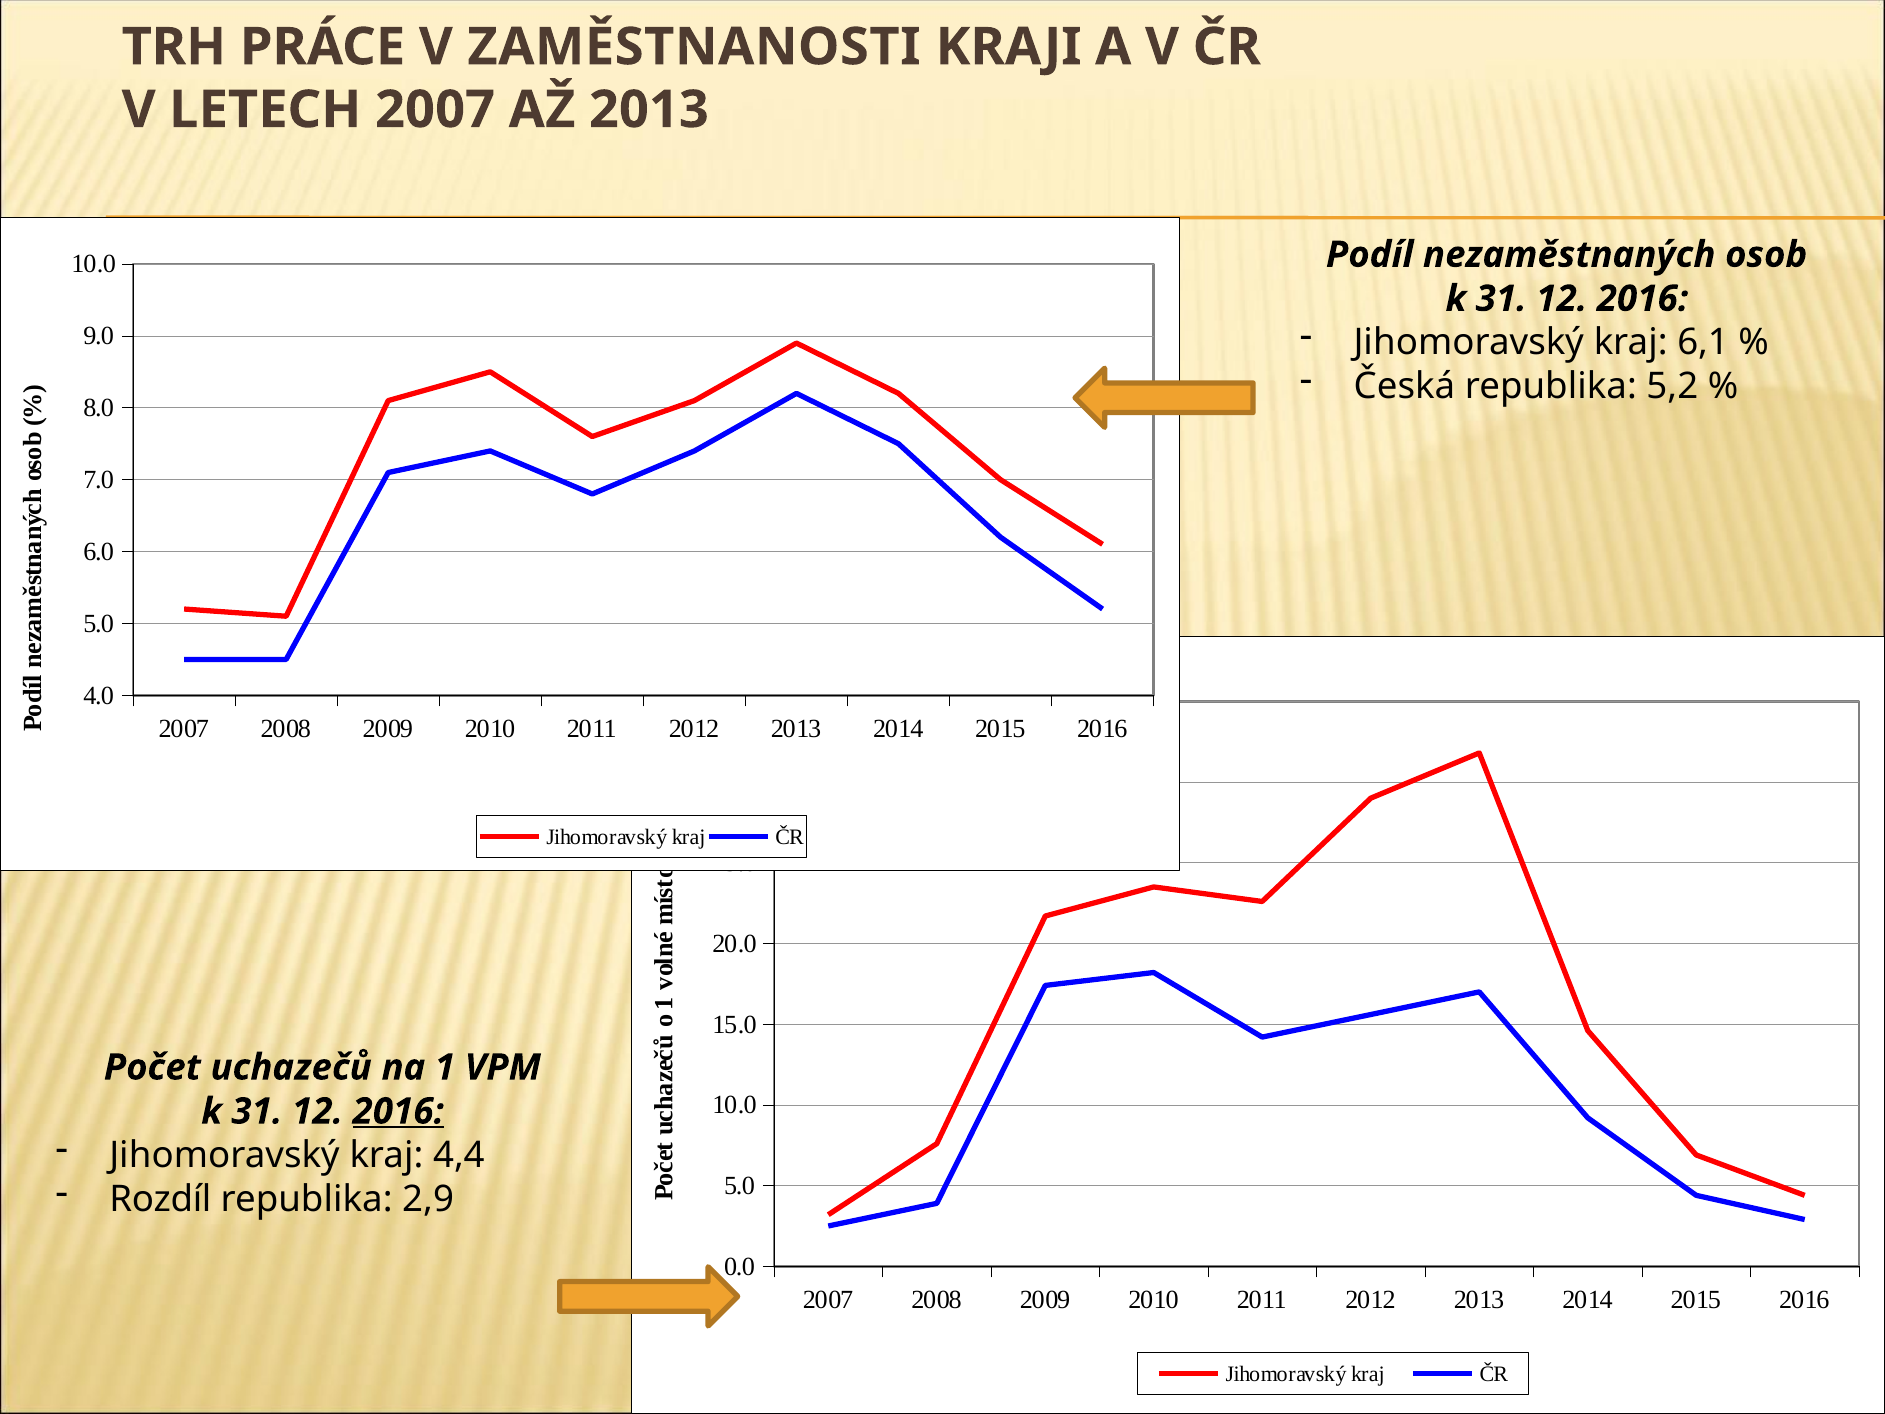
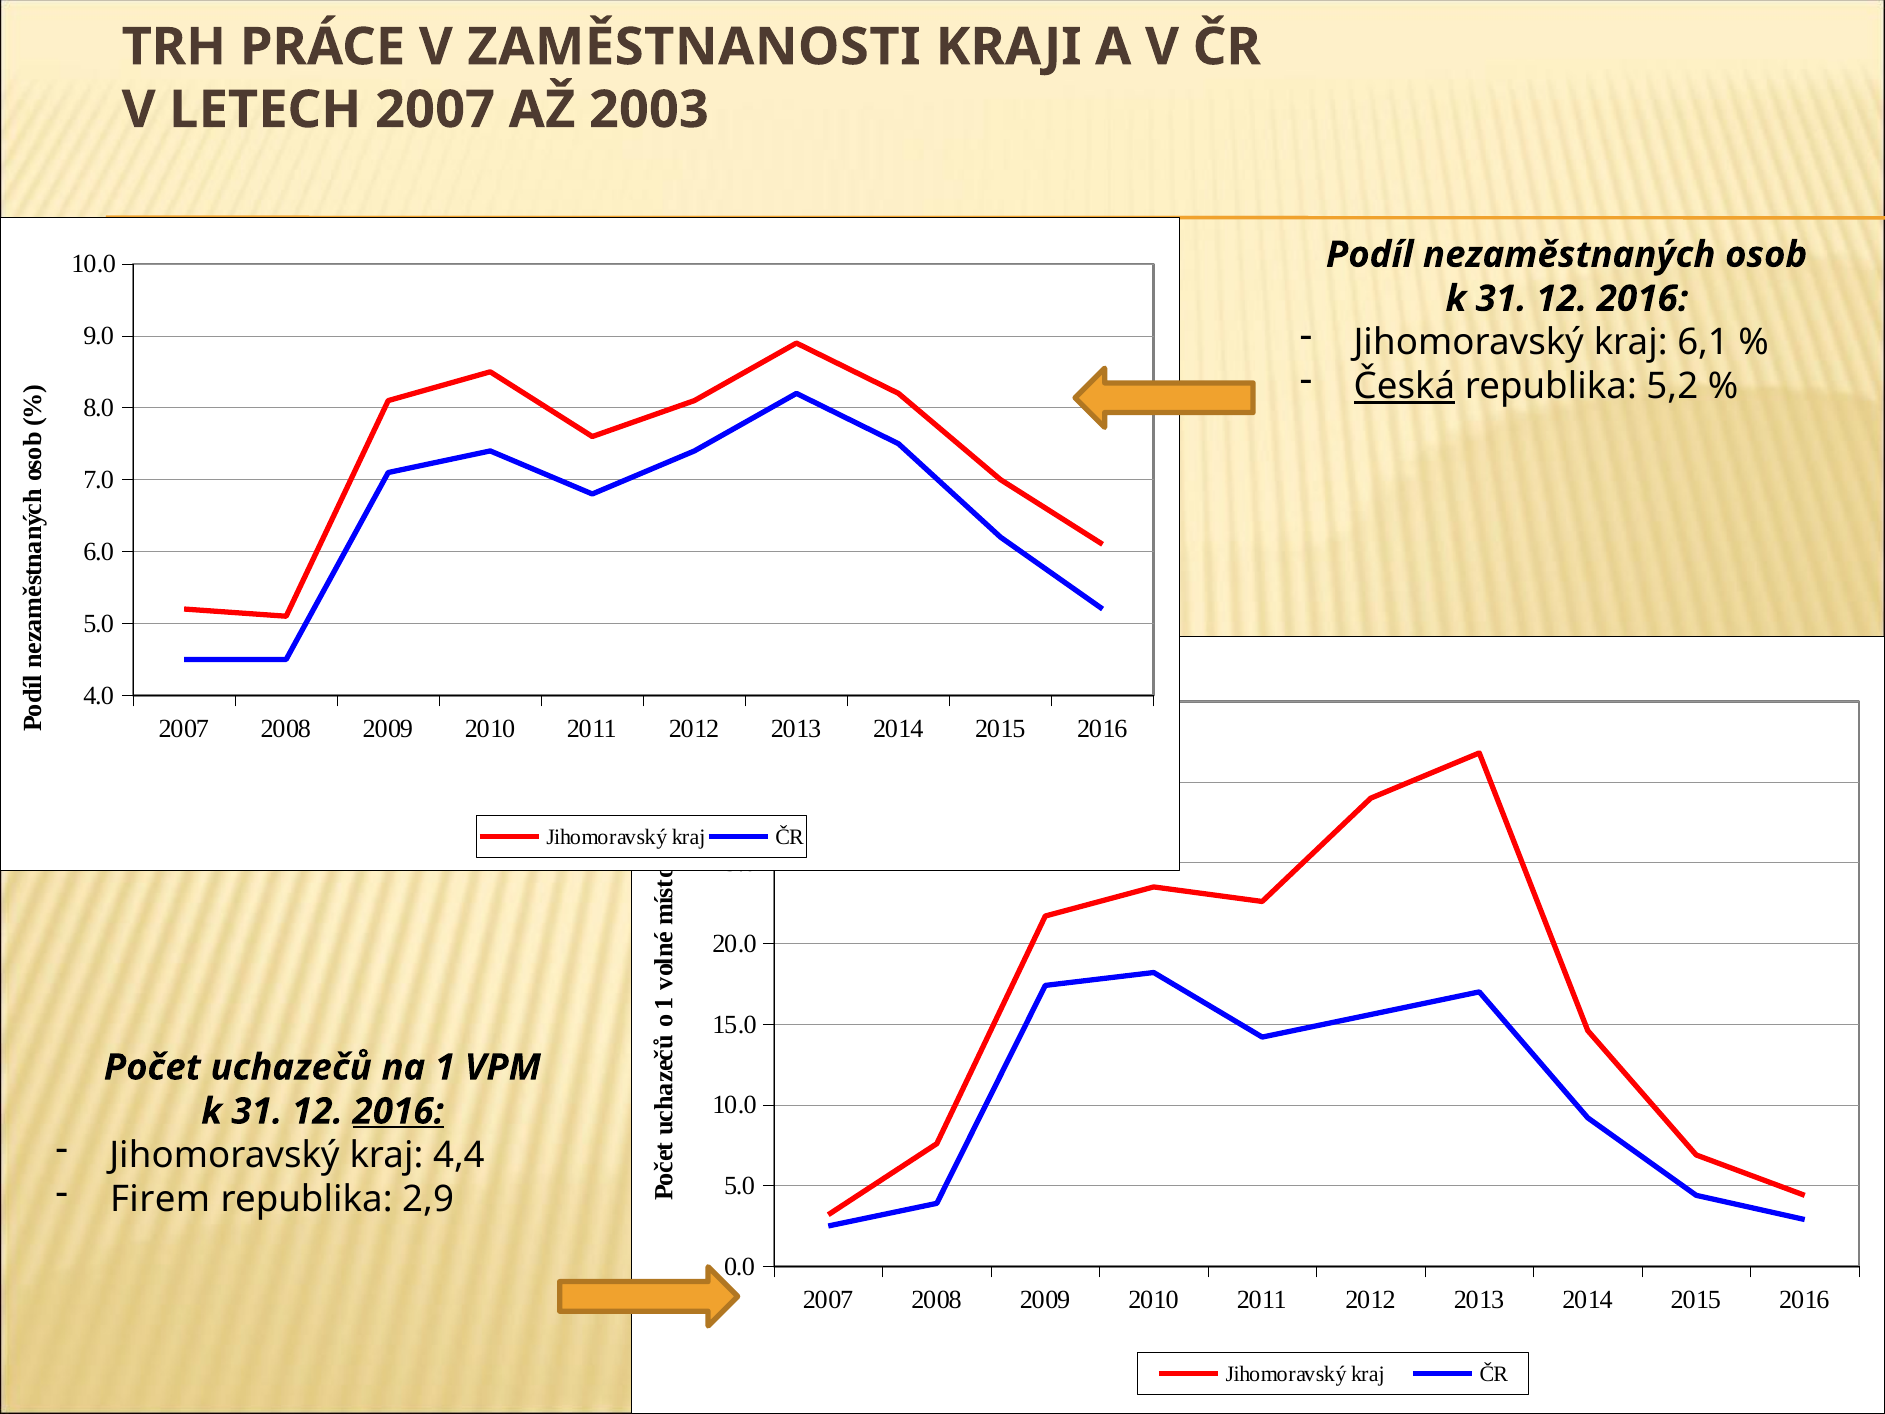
AŽ 2013: 2013 -> 2003 (649, 110)
Česká underline: none -> present (1404, 387)
Rozdíl: Rozdíl -> Firem (160, 1199)
